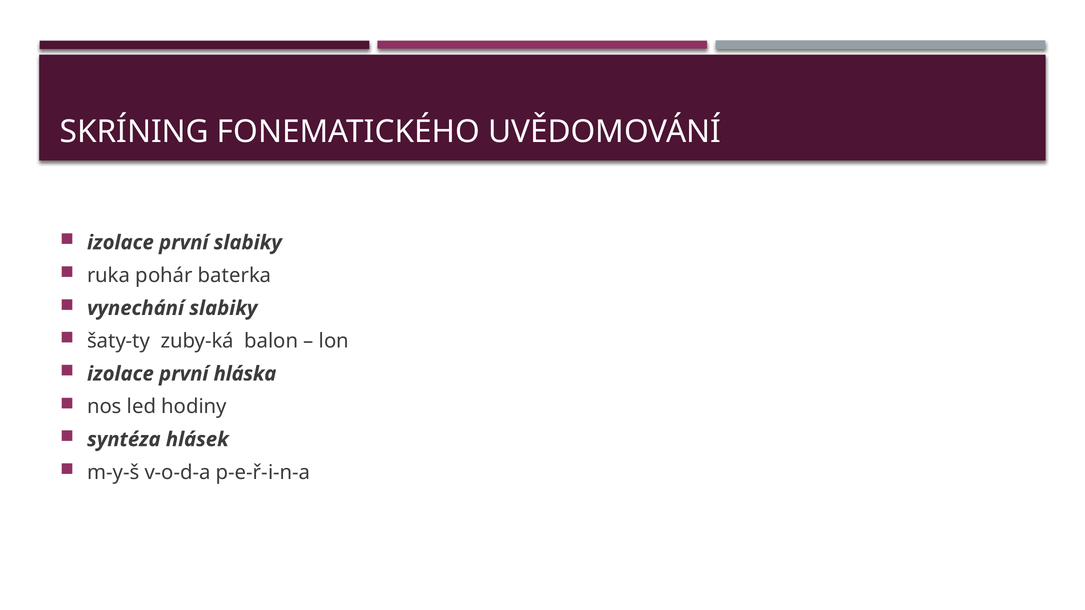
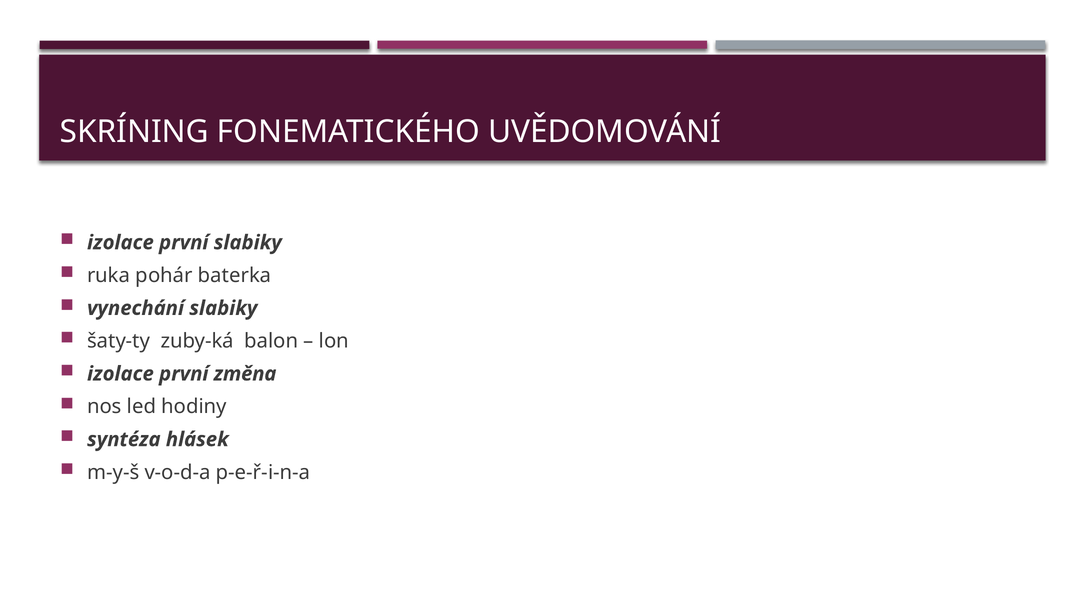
hláska: hláska -> změna (245, 374)
